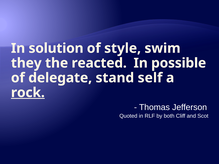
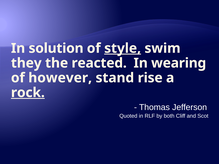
style underline: none -> present (123, 48)
possible: possible -> wearing (179, 63)
delegate: delegate -> however (60, 78)
self: self -> rise (150, 78)
